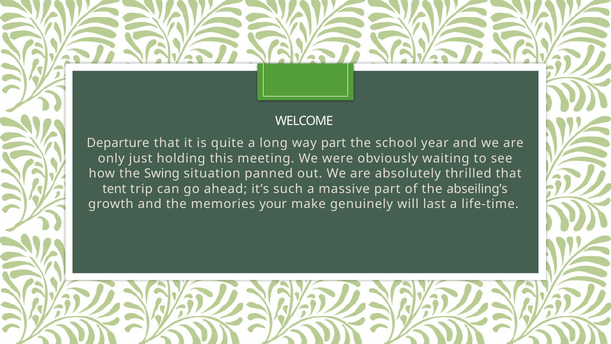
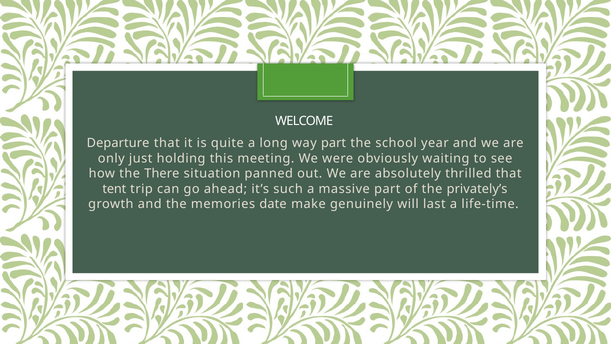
Swing: Swing -> There (162, 174)
abseiling’s: abseiling’s -> privately’s (477, 189)
your: your -> date (273, 204)
